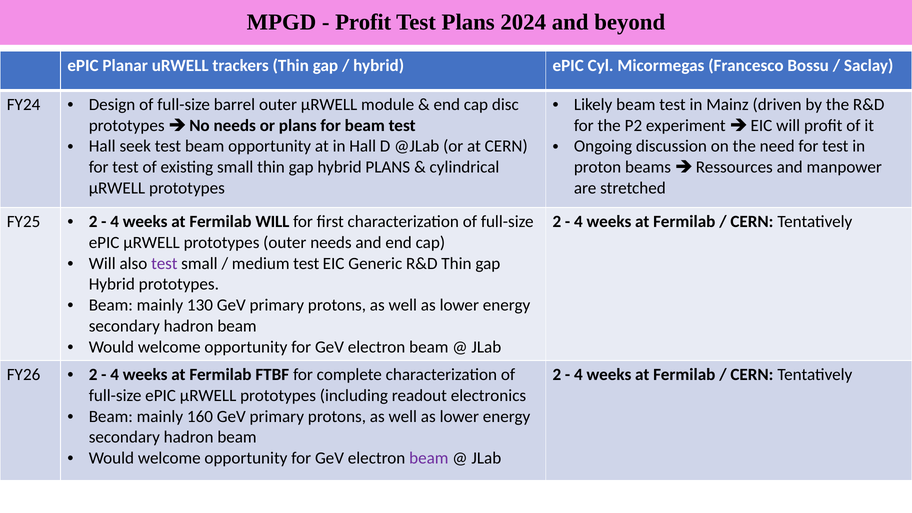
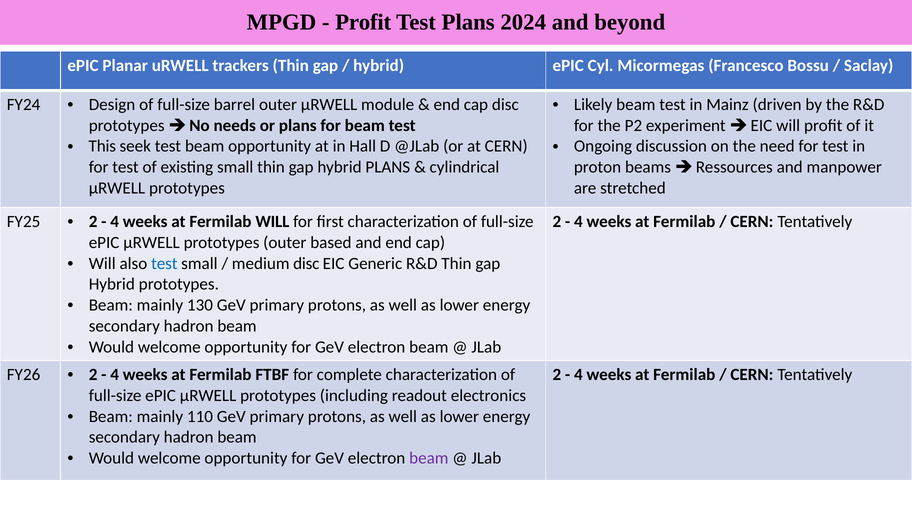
Hall: Hall -> This (102, 146)
outer needs: needs -> based (331, 243)
test colour: purple -> blue (164, 263)
medium test: test -> disc (306, 263)
160: 160 -> 110 (200, 416)
